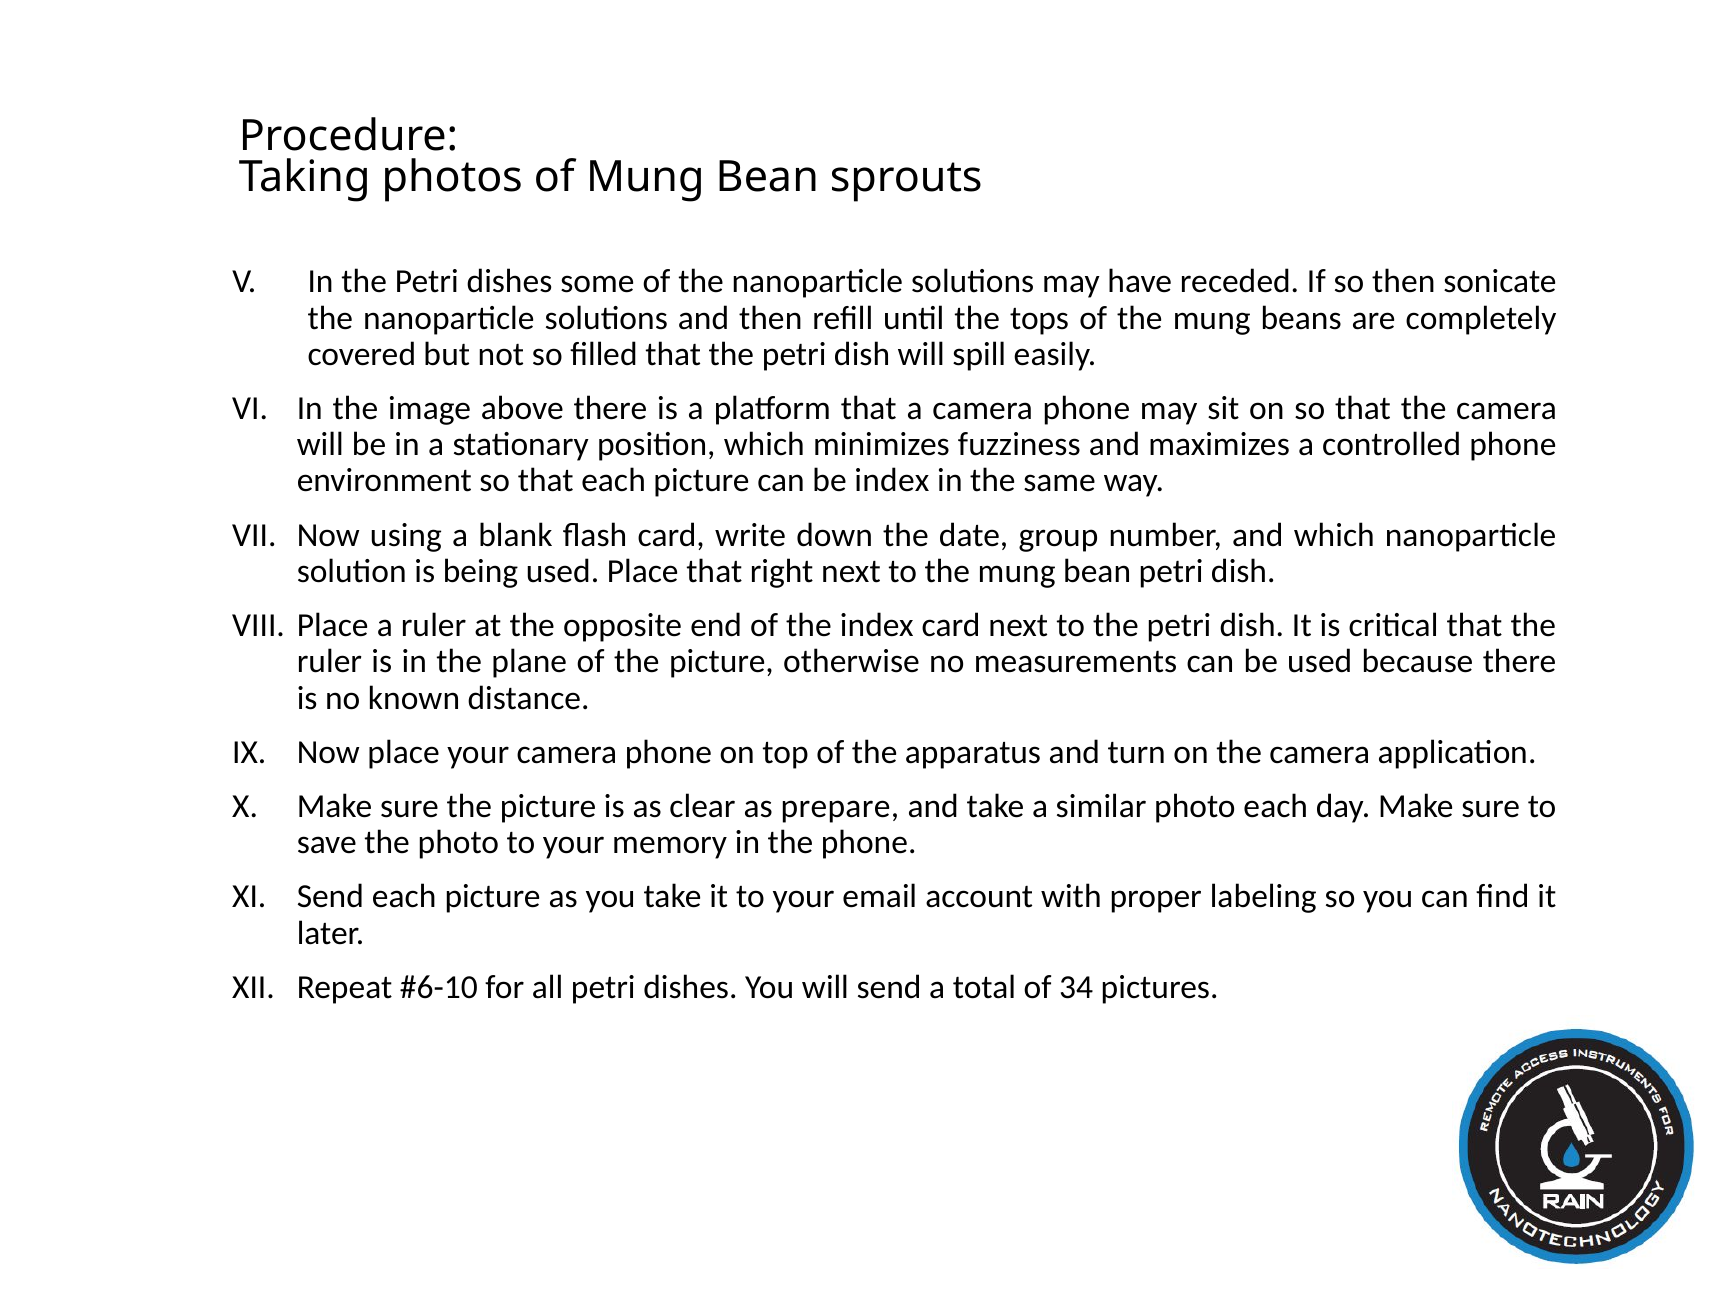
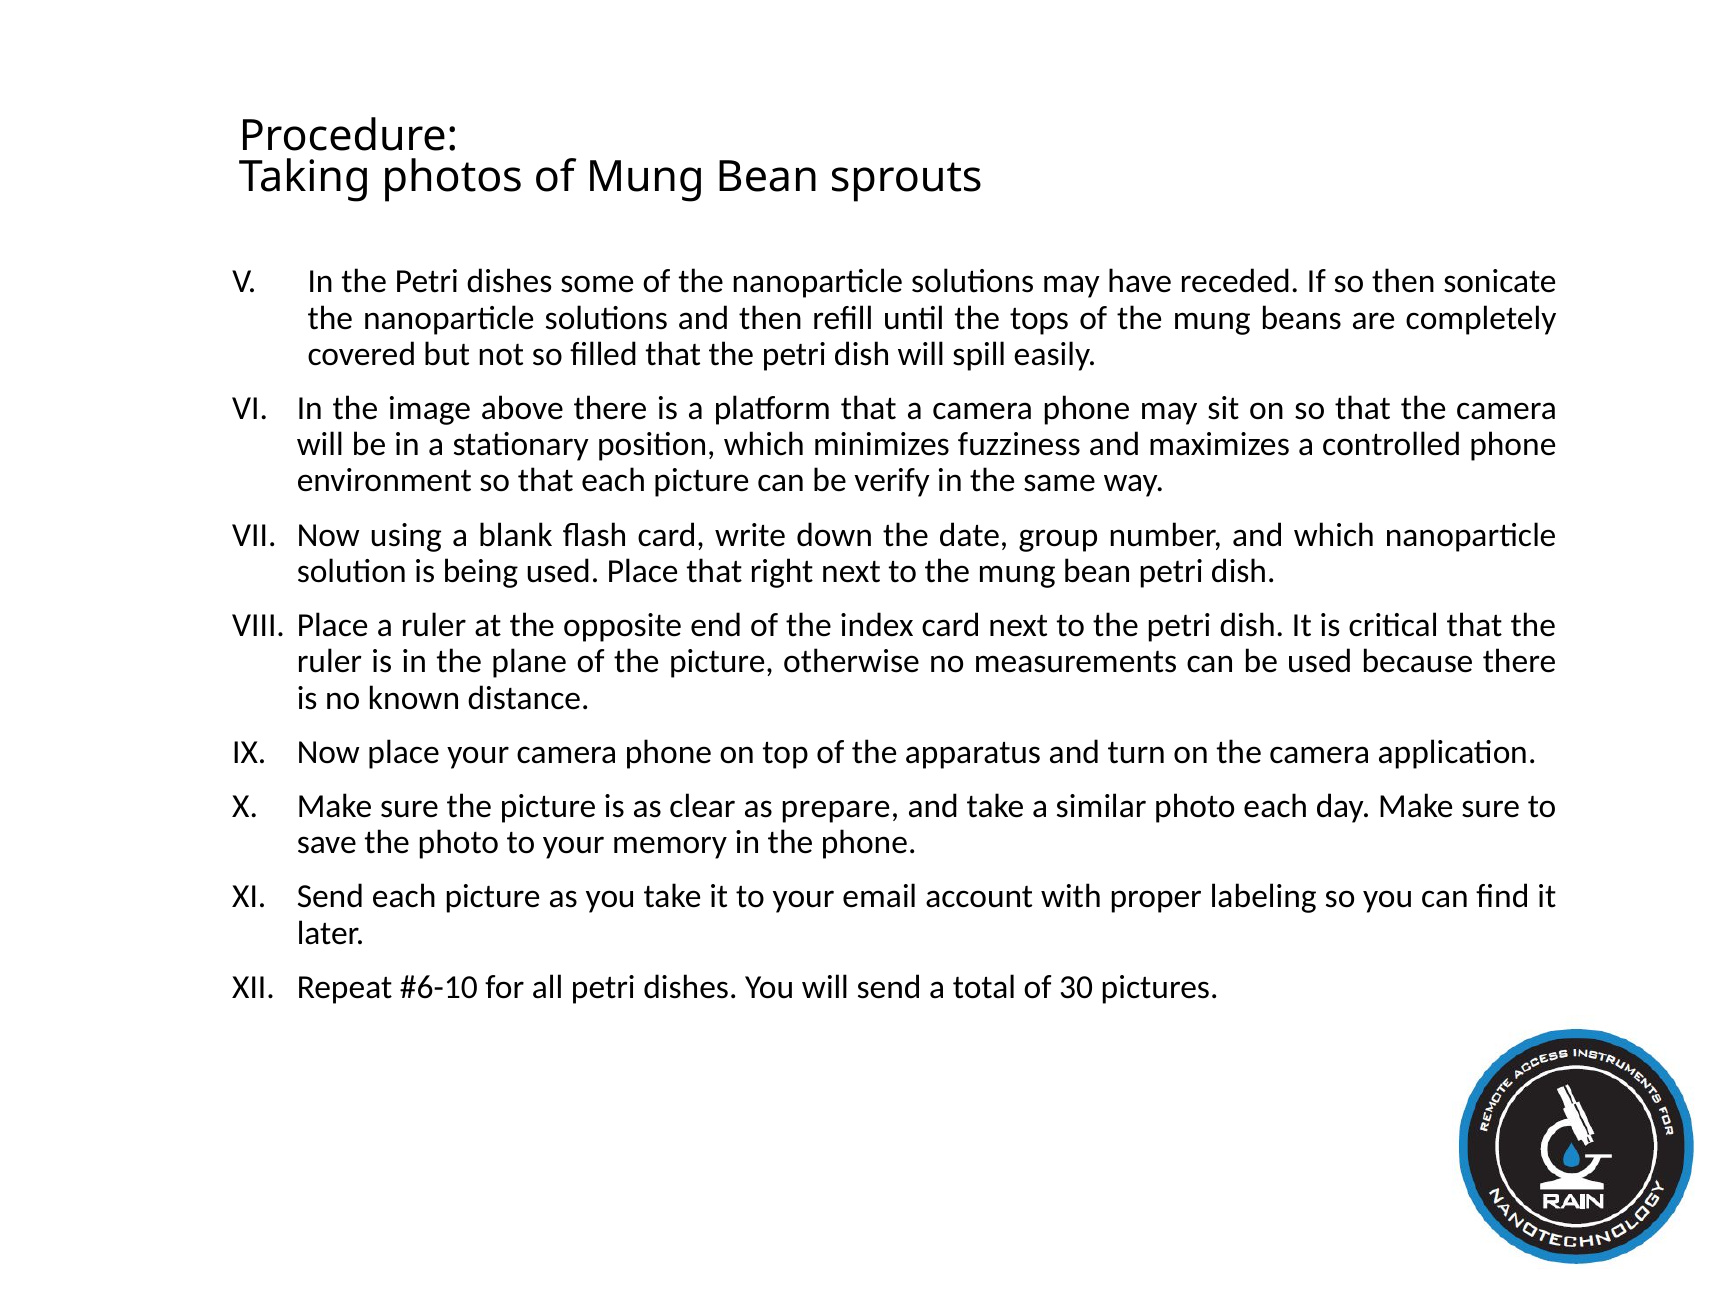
be index: index -> verify (892, 481)
34: 34 -> 30 (1076, 987)
